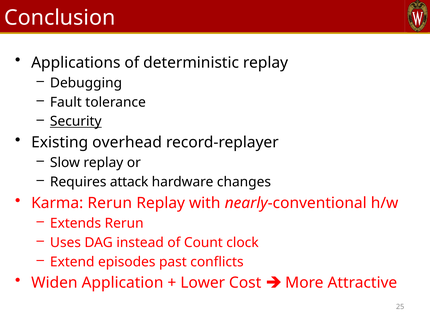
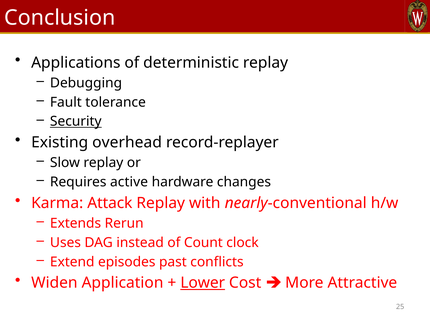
attack: attack -> active (129, 182)
Karma Rerun: Rerun -> Attack (110, 203)
Lower underline: none -> present (203, 283)
